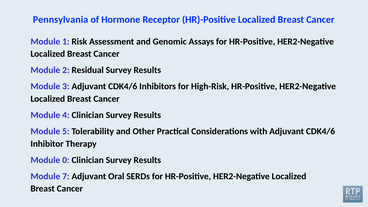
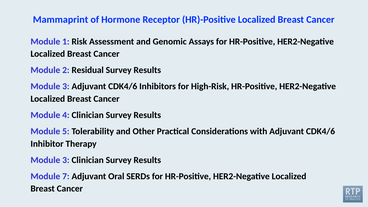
Pennsylvania: Pennsylvania -> Mammaprint (61, 20)
0: 0 -> 3 (66, 160)
